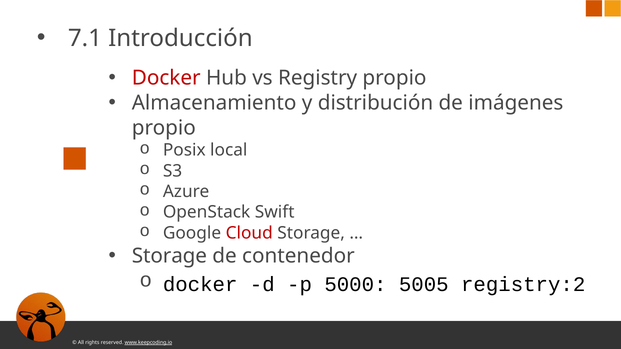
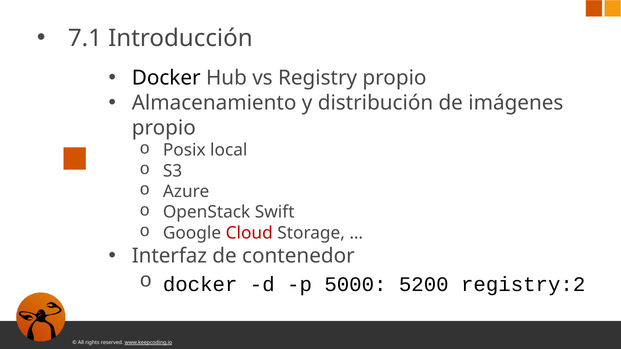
Docker colour: red -> black (166, 78)
Storage: Storage -> Interfaz (169, 256)
5005: 5005 -> 5200 (424, 284)
